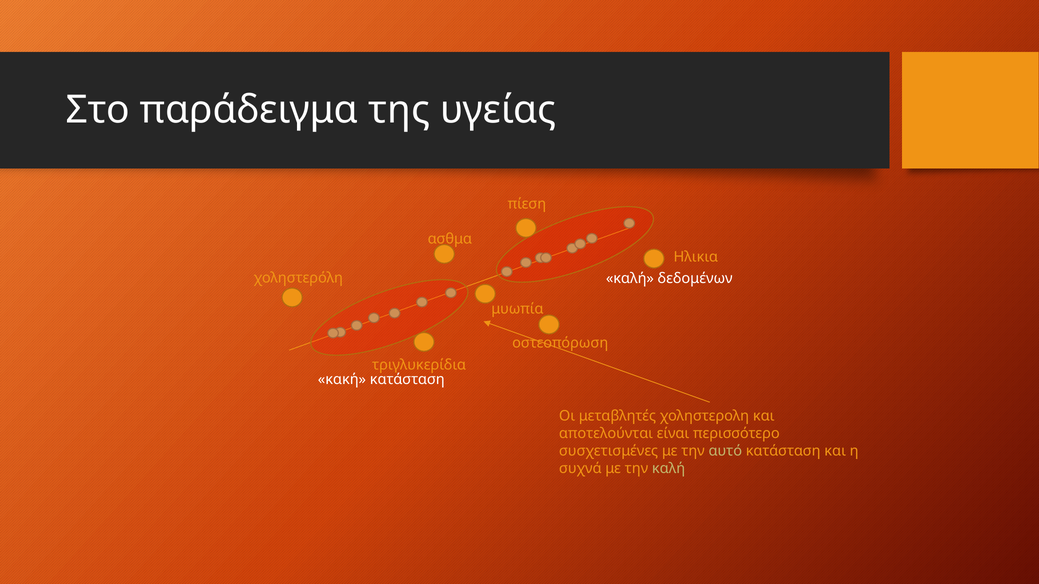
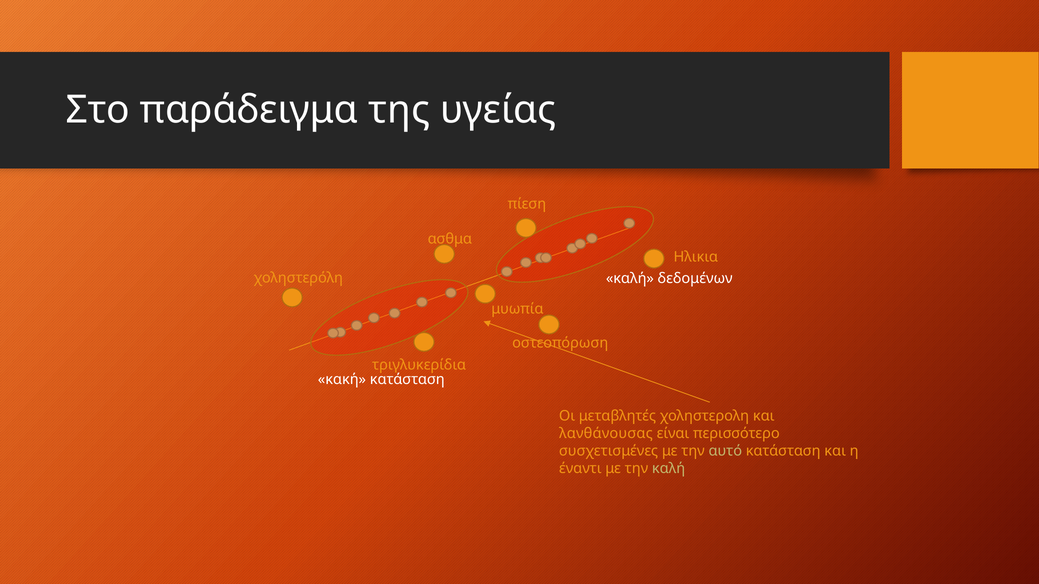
αποτελούνται: αποτελούνται -> λανθάνουσας (606, 434)
συχνά: συχνά -> έναντι (580, 469)
